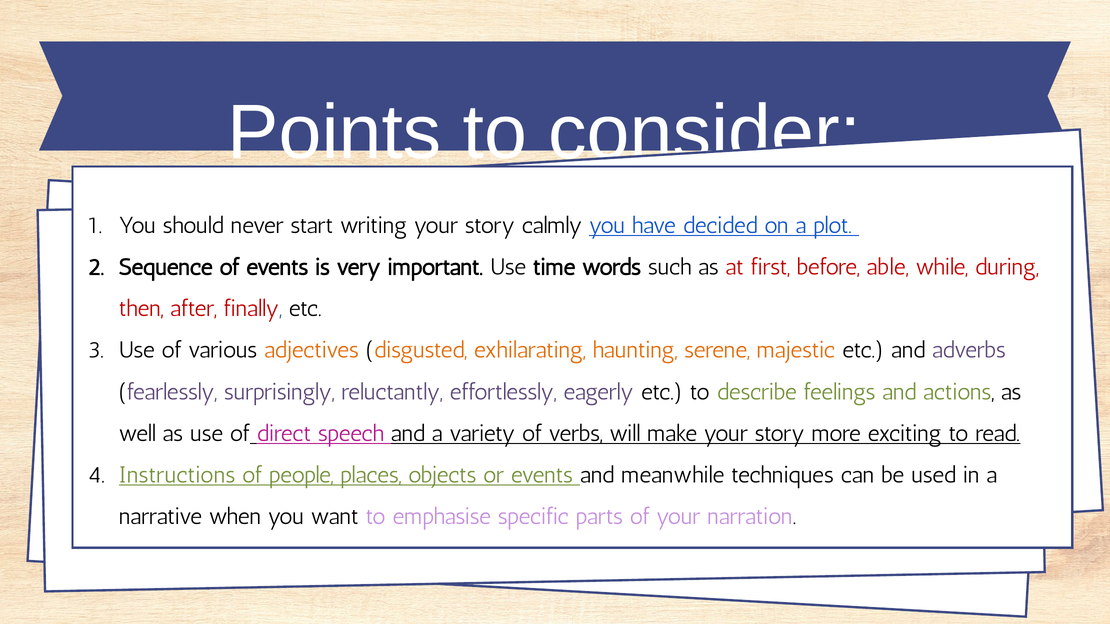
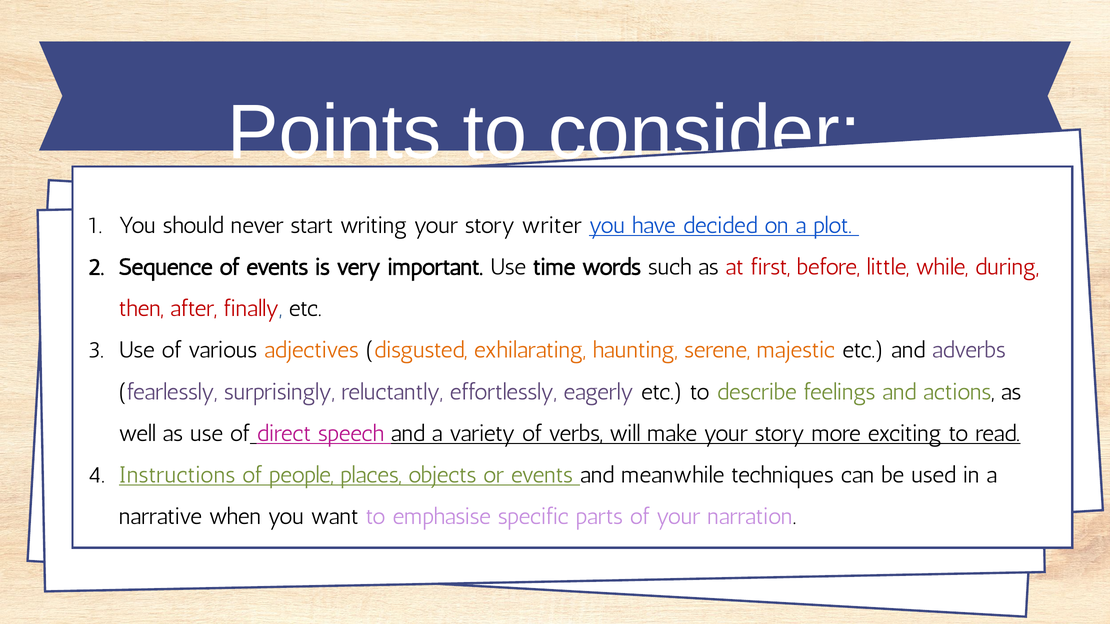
calmly: calmly -> writer (552, 226)
able: able -> little (888, 267)
